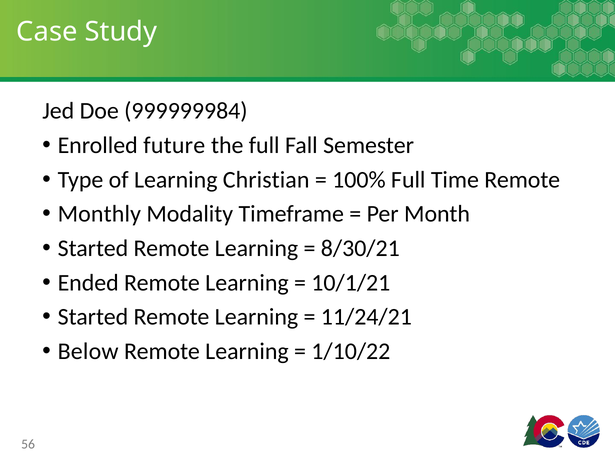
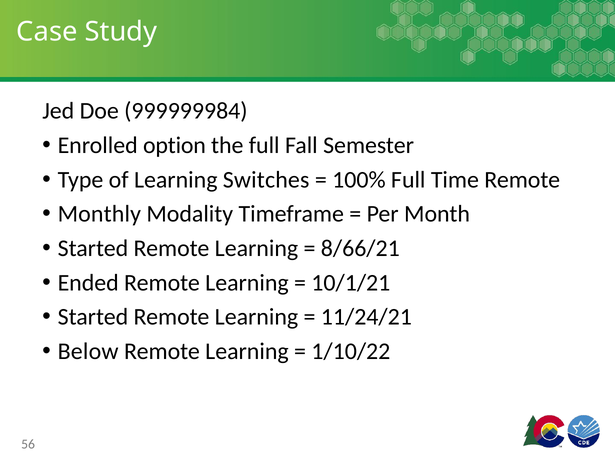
future: future -> option (174, 145)
Christian: Christian -> Switches (266, 180)
8/30/21: 8/30/21 -> 8/66/21 (360, 248)
